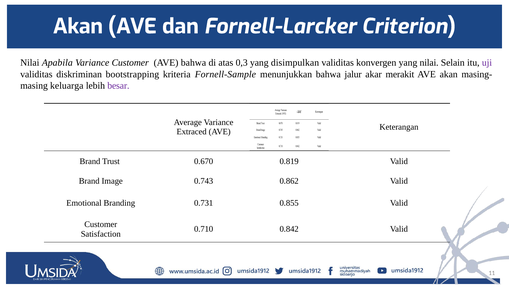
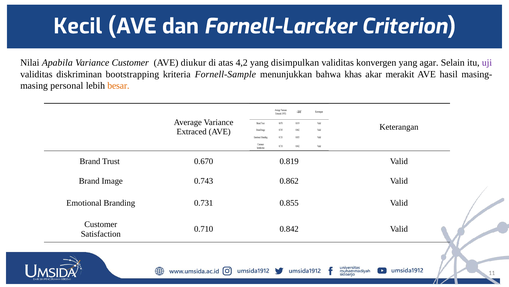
Akan: Akan -> Kecil (78, 26)
AVE bahwa: bahwa -> diukur (193, 63)
0,3: 0,3 -> 4,2 (242, 63)
yang nilai: nilai -> agar (429, 63)
jalur: jalur -> khas (353, 74)
AVE akan: akan -> hasil (449, 74)
keluarga: keluarga -> personal (67, 86)
besar colour: purple -> orange (118, 86)
